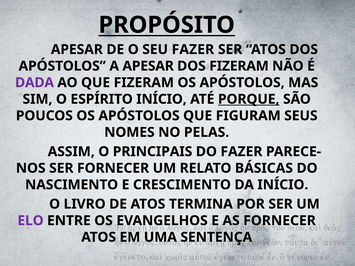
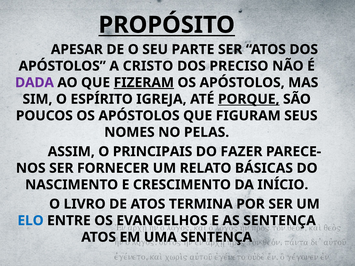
SEU FAZER: FAZER -> PARTE (193, 50)
A APESAR: APESAR -> CRISTO (148, 66)
DOS FIZERAM: FIZERAM -> PRECISO (239, 66)
FIZERAM underline: none -> present (144, 83)
ESPÍRITO INÍCIO: INÍCIO -> IGREJA (161, 99)
ELO colour: purple -> blue (31, 221)
AS FORNECER: FORNECER -> SENTENÇA (280, 221)
